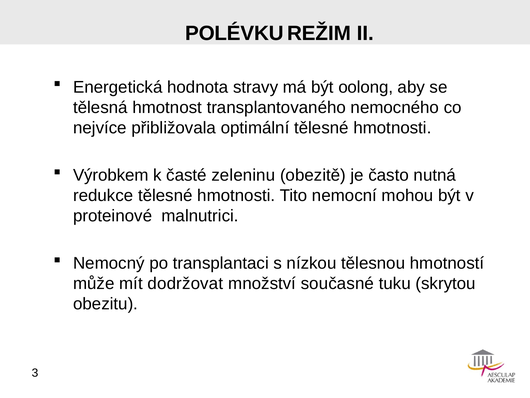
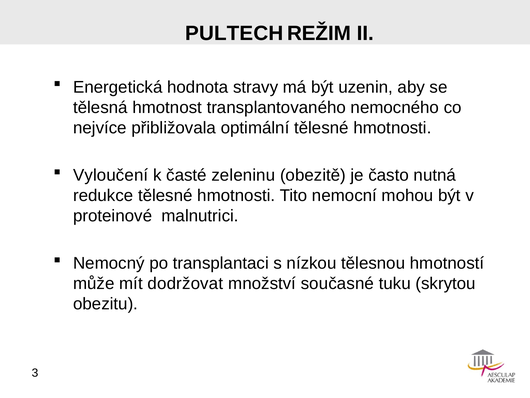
POLÉVKU: POLÉVKU -> PULTECH (234, 33)
oolong: oolong -> uzenin (366, 87)
Výrobkem: Výrobkem -> Vyloučení (111, 175)
